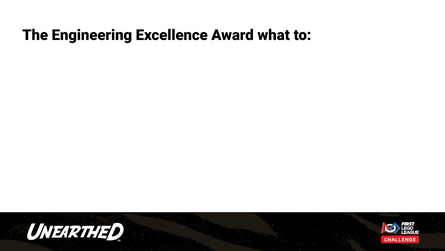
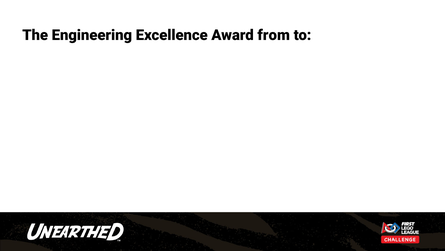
what: what -> from (274, 35)
